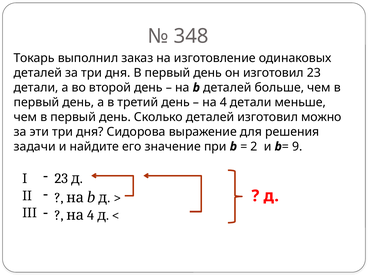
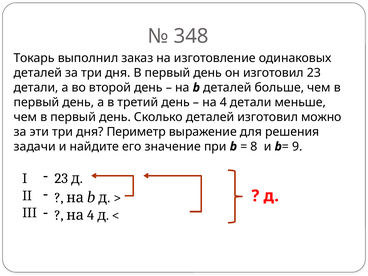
Сидорова: Сидорова -> Периметр (136, 132)
2: 2 -> 8 (254, 147)
